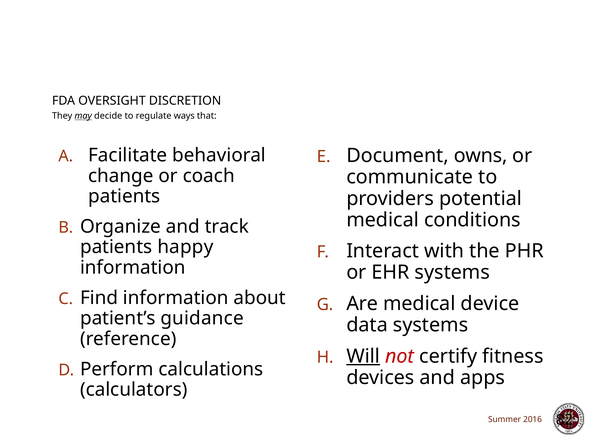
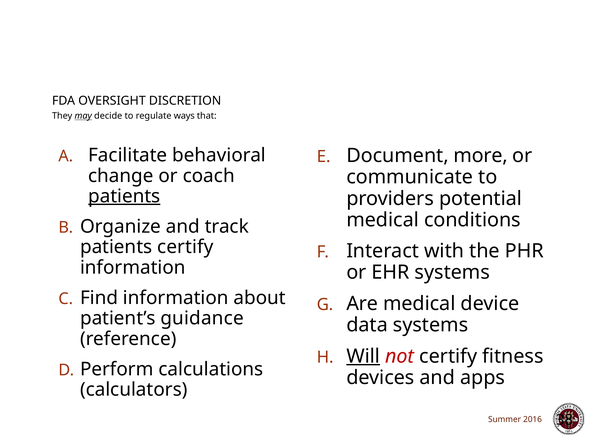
owns: owns -> more (481, 156)
patients underline: none -> present (124, 196)
patients happy: happy -> certify (185, 247)
82: 82 -> 38 (564, 420)
